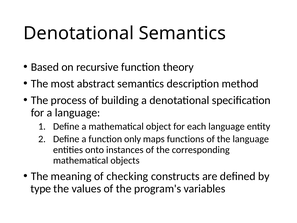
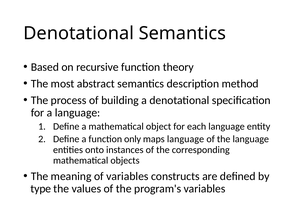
maps functions: functions -> language (186, 139)
of checking: checking -> variables (127, 176)
